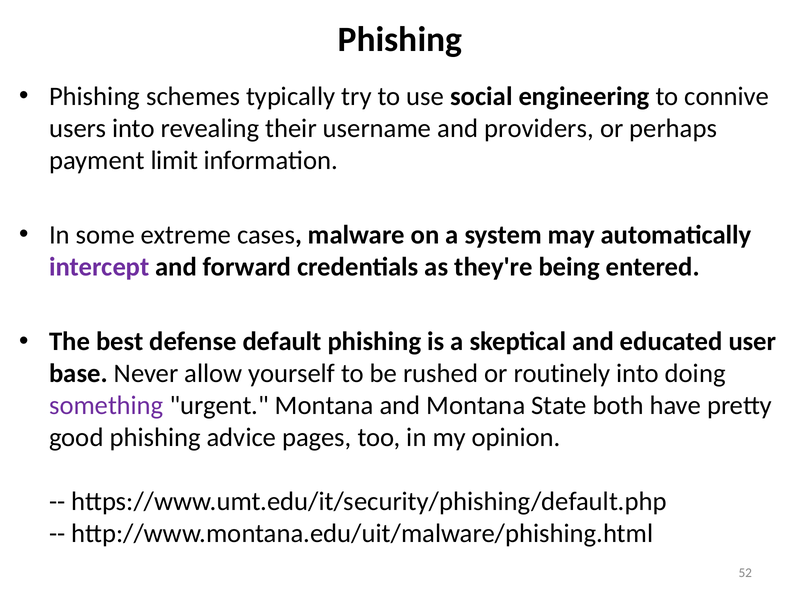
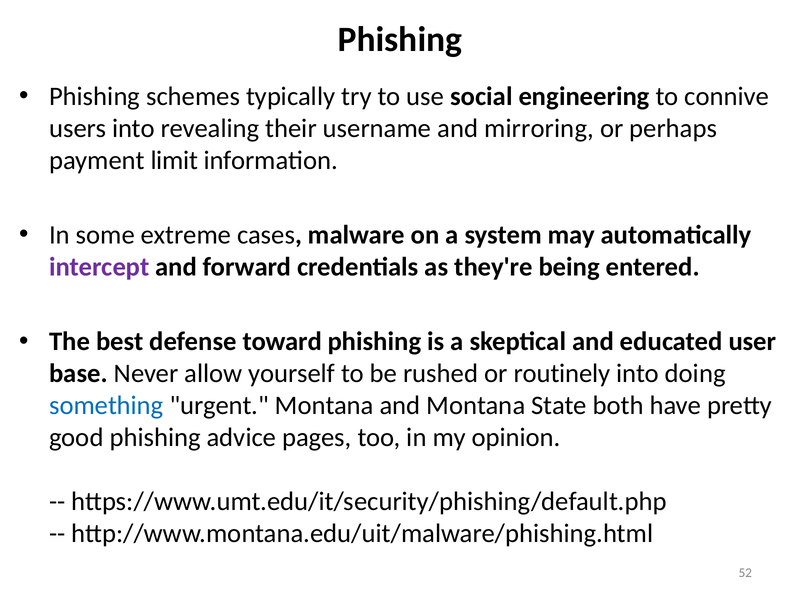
providers: providers -> mirroring (539, 128)
default: default -> toward (282, 342)
something colour: purple -> blue (106, 406)
